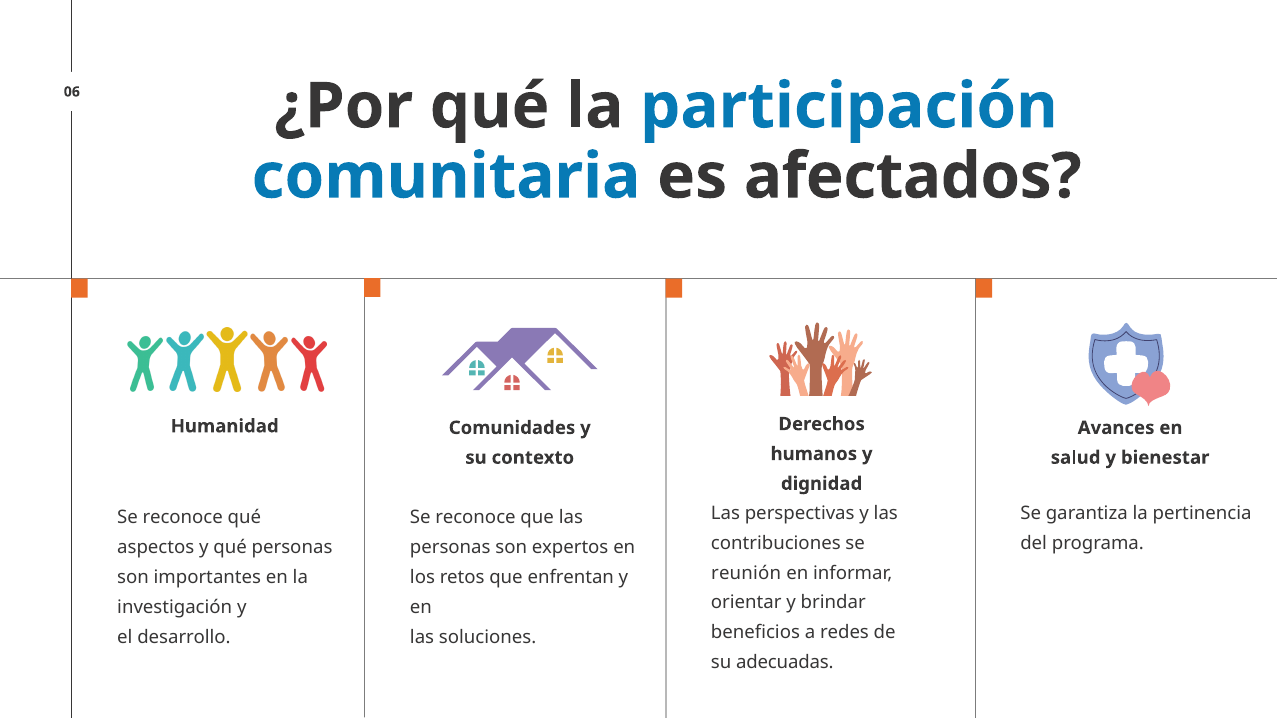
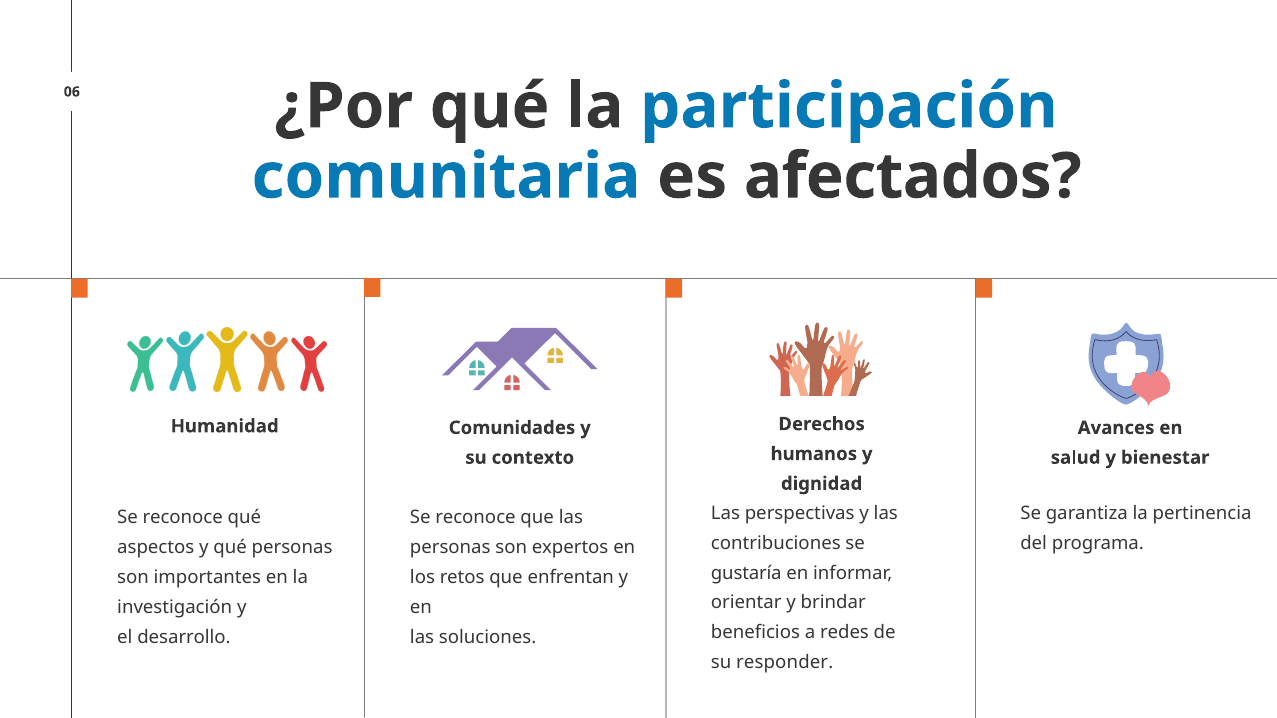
reunión: reunión -> gustaría (746, 573)
adecuadas: adecuadas -> responder (785, 663)
